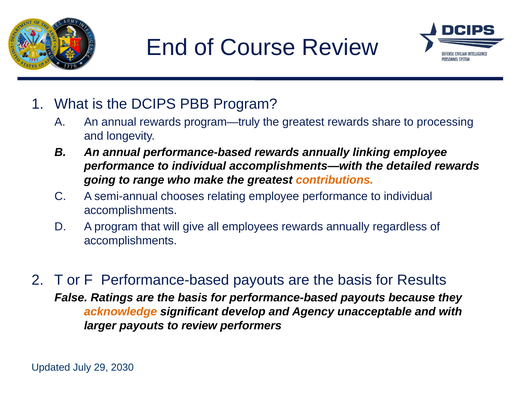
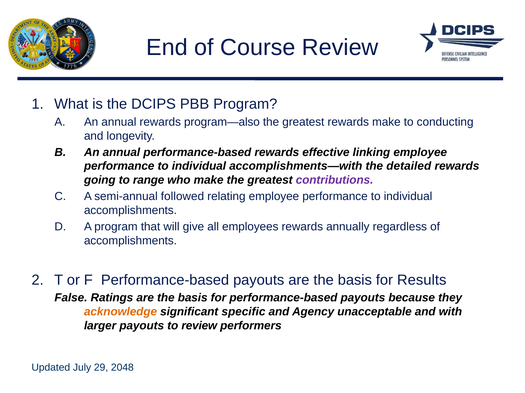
program—truly: program—truly -> program—also (222, 122)
rewards share: share -> make (386, 122)
processing: processing -> conducting (445, 122)
performance-based rewards annually: annually -> effective (326, 152)
contributions colour: orange -> purple (335, 180)
chooses: chooses -> followed (182, 197)
develop: develop -> specific (243, 312)
2030: 2030 -> 2048 (122, 368)
